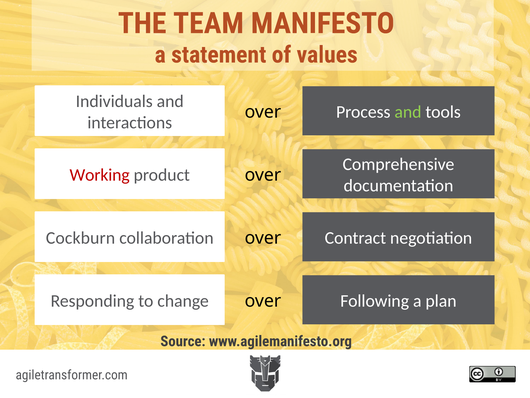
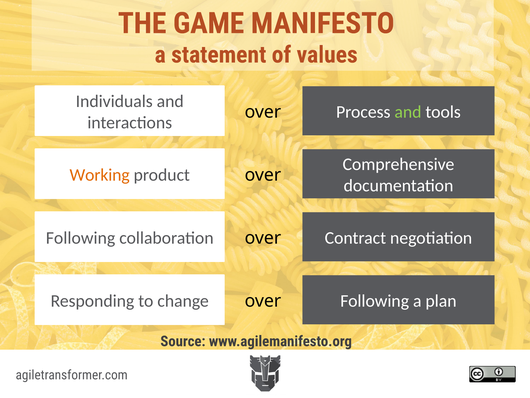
TEAM: TEAM -> GAME (209, 23)
Working colour: red -> orange (100, 175)
Cockburn: Cockburn -> Following (81, 238)
